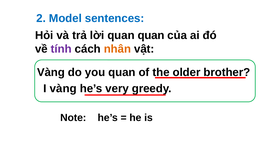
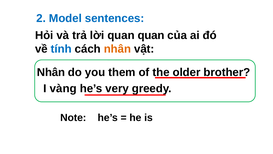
tính colour: purple -> blue (61, 49)
Vàng: Vàng -> Nhân (51, 72)
you quan: quan -> them (122, 72)
